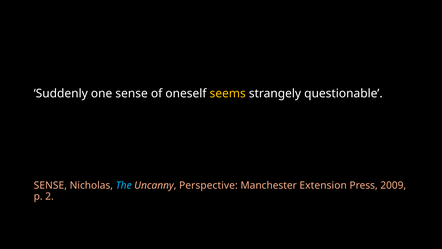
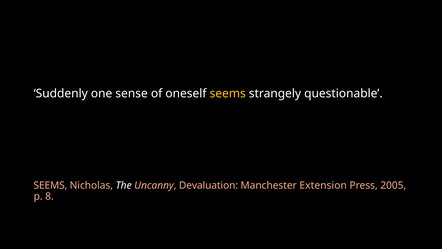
SENSE: SENSE -> SEEMS (50, 185)
The colour: light blue -> white (124, 185)
Perspective: Perspective -> Devaluation (209, 185)
2009: 2009 -> 2005 (393, 185)
2: 2 -> 8 (49, 196)
